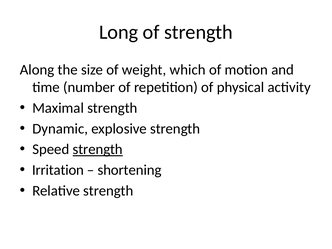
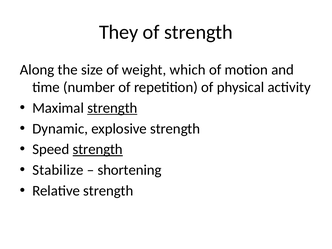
Long: Long -> They (119, 32)
strength underline: none -> present (112, 108)
Irritation: Irritation -> Stabilize (58, 170)
